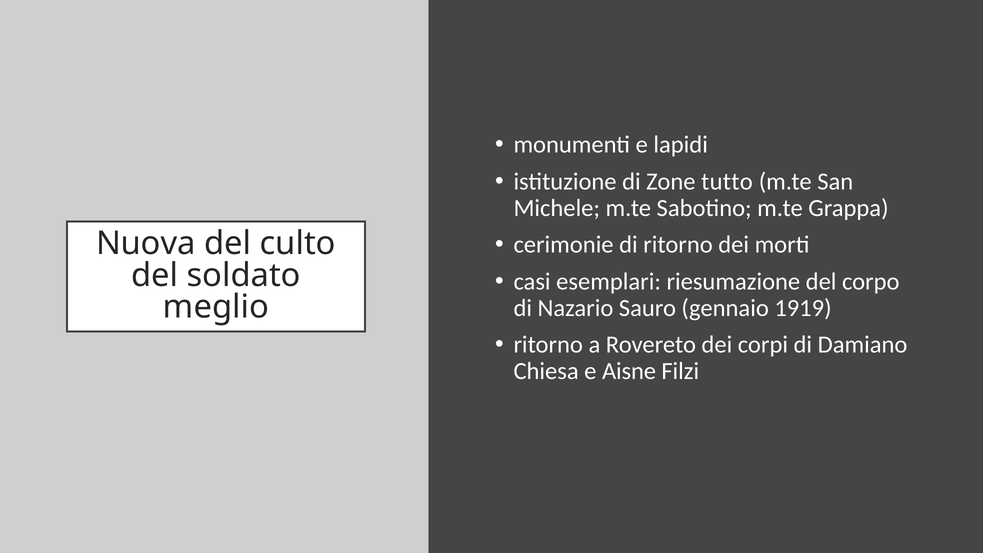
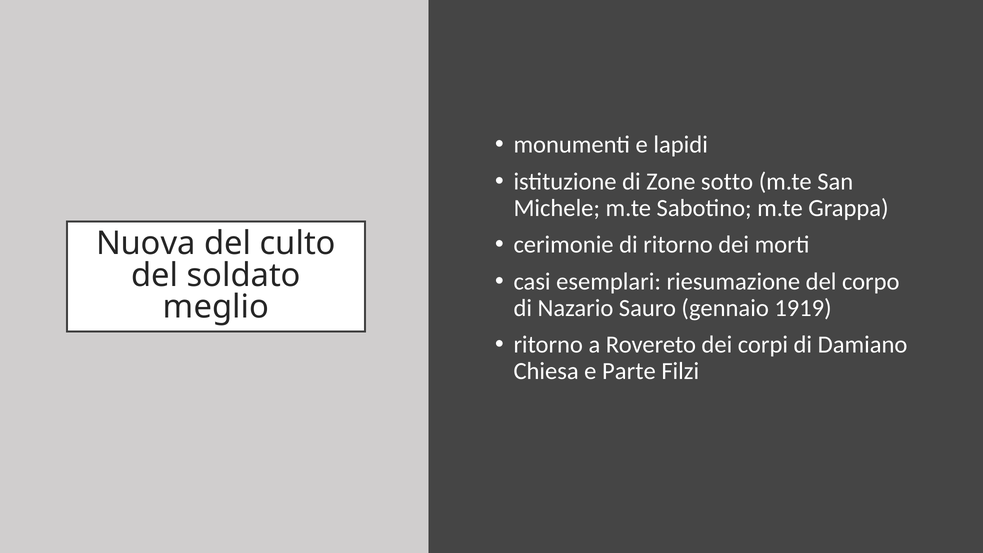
tutto: tutto -> sotto (727, 181)
Aisne: Aisne -> Parte (629, 371)
